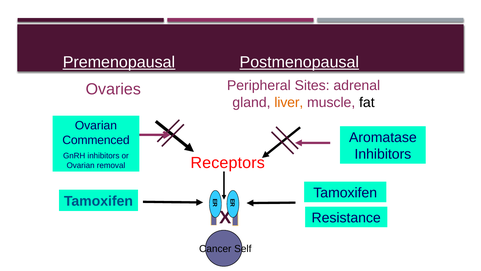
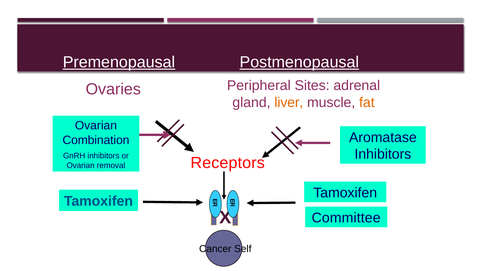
fat colour: black -> orange (367, 102)
Commenced: Commenced -> Combination (96, 140)
Resistance: Resistance -> Committee (346, 218)
